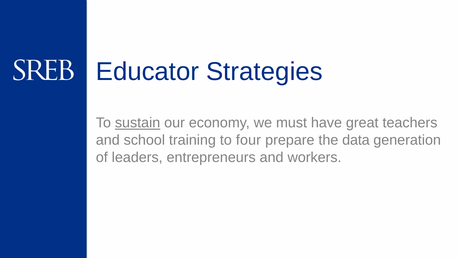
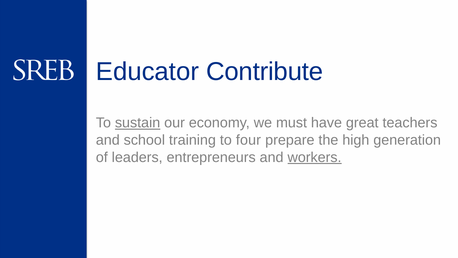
Strategies: Strategies -> Contribute (265, 72)
data: data -> high (356, 140)
workers underline: none -> present (315, 157)
